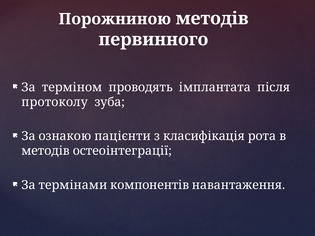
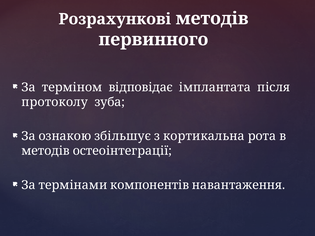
Порожниною: Порожниною -> Розрахункові (115, 19)
проводять: проводять -> відповідає (141, 87)
пацієнти: пацієнти -> збільшує (123, 136)
класифікація: класифікація -> кортикальна (204, 136)
